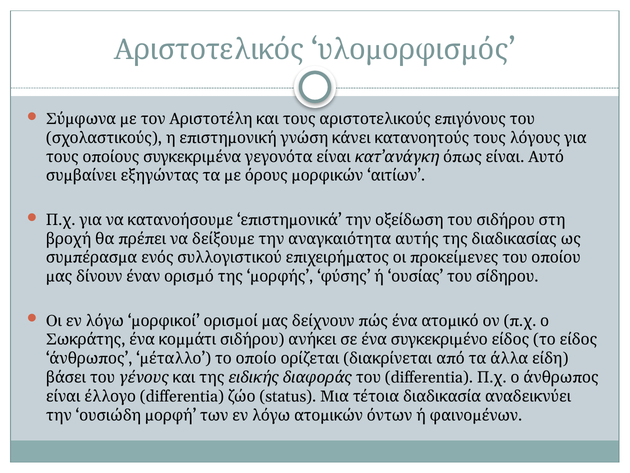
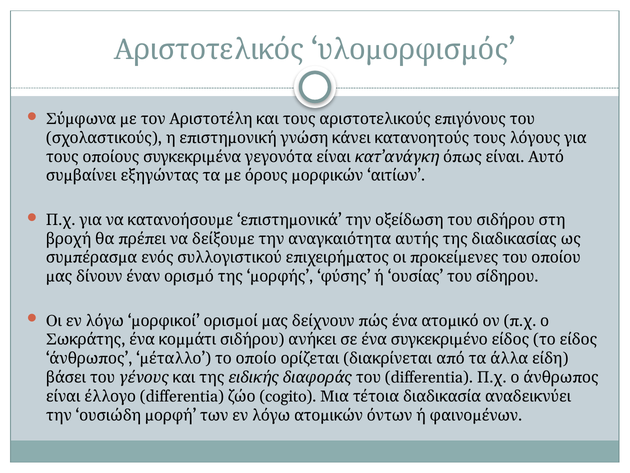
status: status -> cogito (291, 396)
